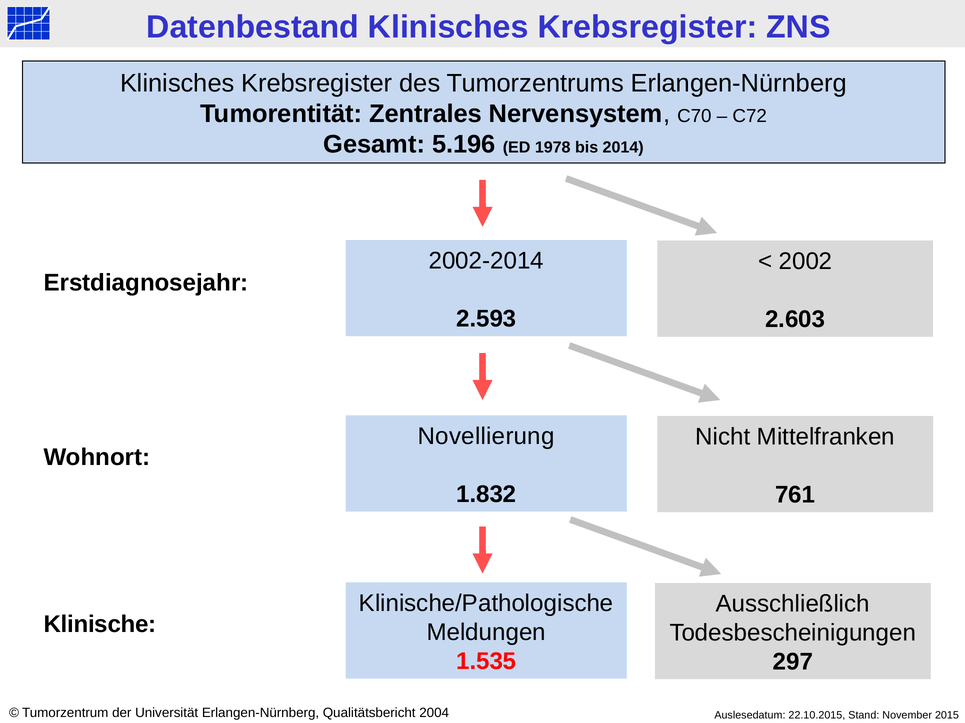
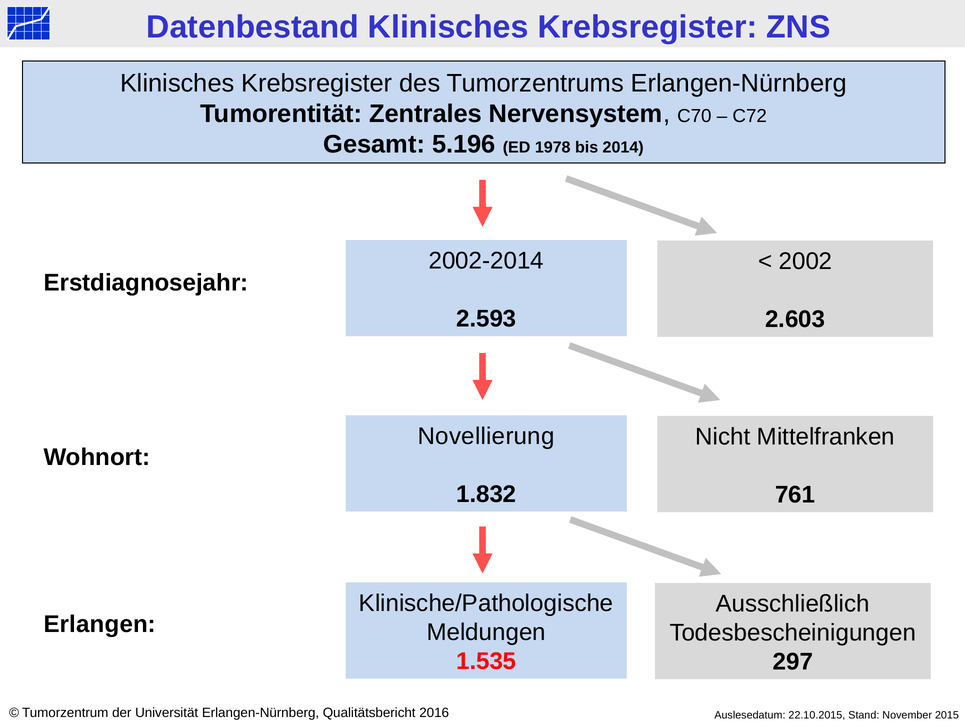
Klinische: Klinische -> Erlangen (100, 625)
2004: 2004 -> 2016 (434, 714)
